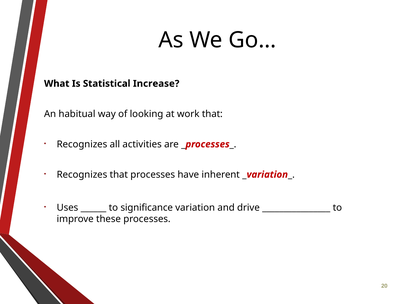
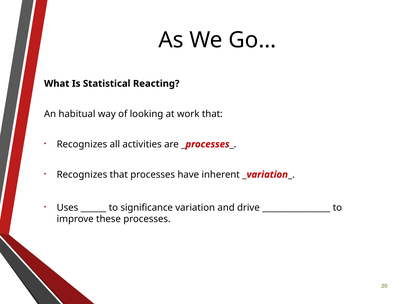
Increase: Increase -> Reacting (156, 84)
